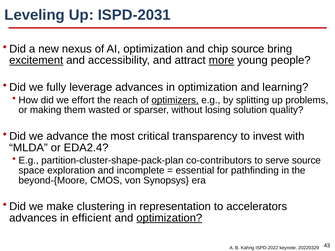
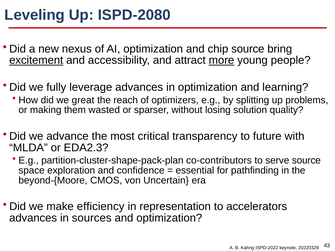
ISPD-2031: ISPD-2031 -> ISPD-2080 (134, 15)
effort: effort -> great (83, 100)
optimizers underline: present -> none (175, 100)
invest: invest -> future (267, 136)
EDA2.4: EDA2.4 -> EDA2.3 (86, 148)
incomplete: incomplete -> confidence (141, 171)
Synopsys: Synopsys -> Uncertain (166, 181)
clustering: clustering -> efficiency (101, 207)
efficient: efficient -> sources (92, 218)
optimization underline: present -> none (169, 218)
